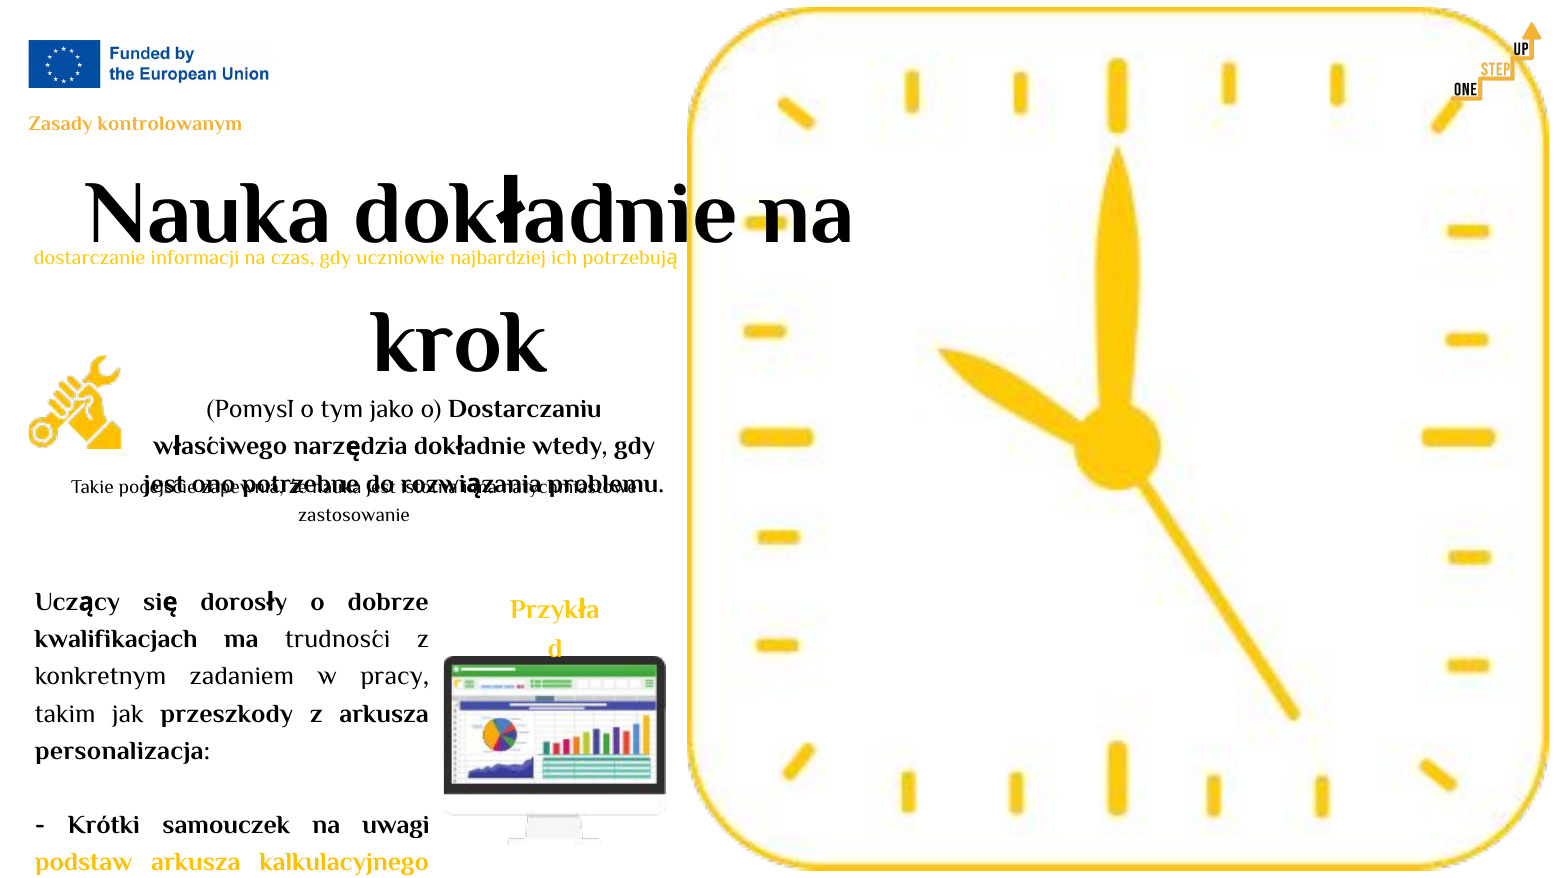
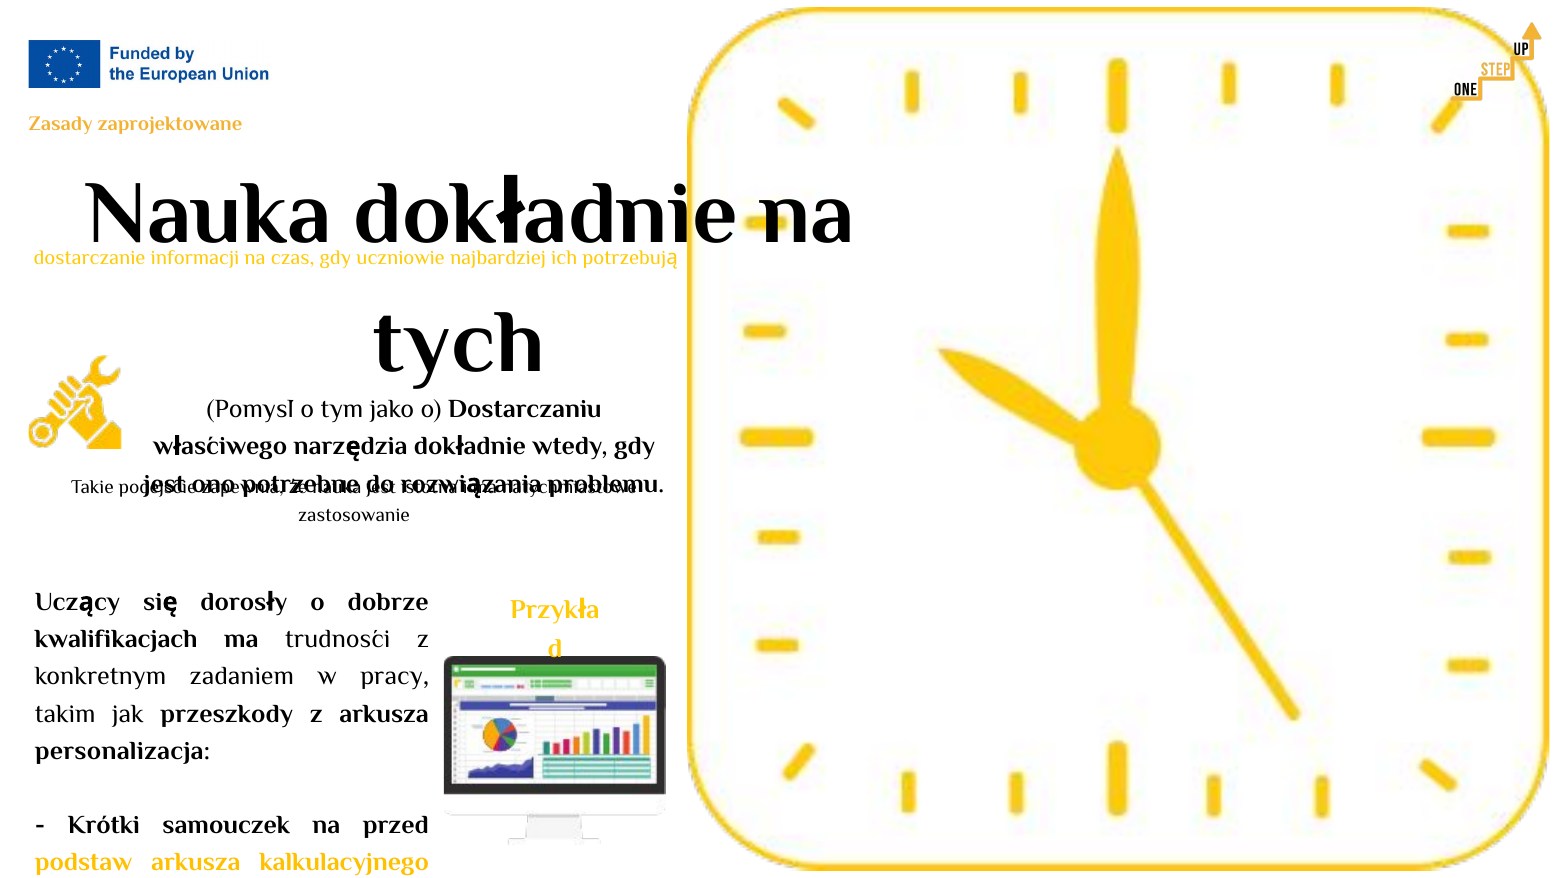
kontrolowanym: kontrolowanym -> zaprojektowane (170, 123)
krok: krok -> tych (459, 342)
uwagi: uwagi -> przed (396, 825)
